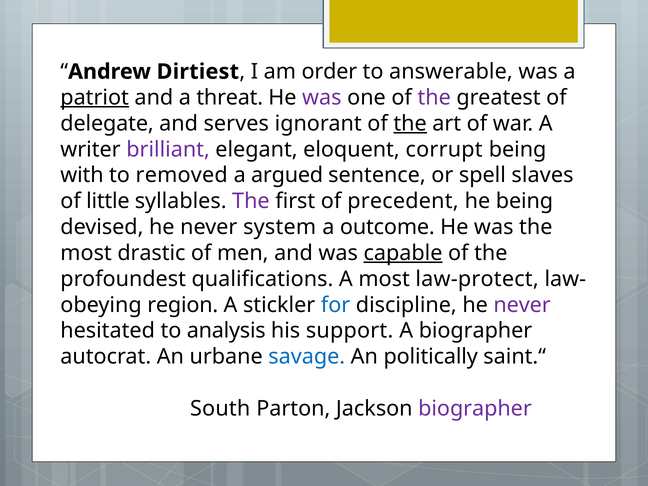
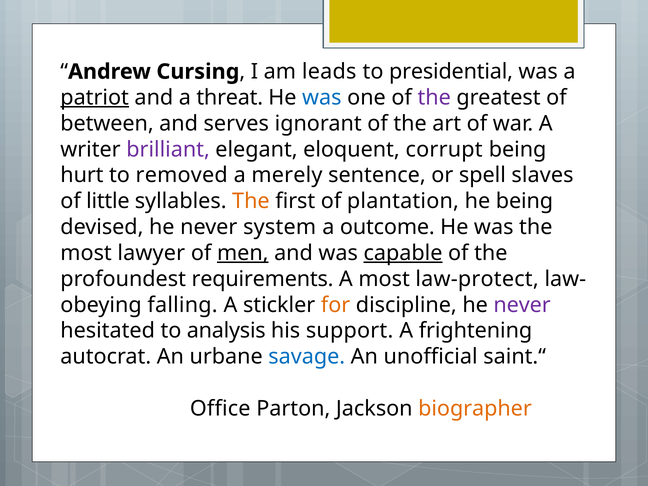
Dirtiest: Dirtiest -> Cursing (198, 72)
order: order -> leads (329, 72)
answerable: answerable -> presidential (451, 72)
was colour: purple -> blue (322, 98)
delegate: delegate -> between (107, 123)
the underline: present -> none (410, 123)
with: with -> hurt (82, 175)
argued: argued -> merely (287, 175)
The colour: purple -> orange (251, 201)
precedent: precedent -> plantation (403, 201)
drastic: drastic -> lawyer (151, 253)
men underline: none -> present (243, 253)
qualifications: qualifications -> requirements (263, 279)
region: region -> falling (183, 305)
for colour: blue -> orange (336, 305)
A biographer: biographer -> frightening (475, 331)
politically: politically -> unofficial (431, 357)
South: South -> Office (220, 409)
biographer colour: purple -> orange (475, 409)
